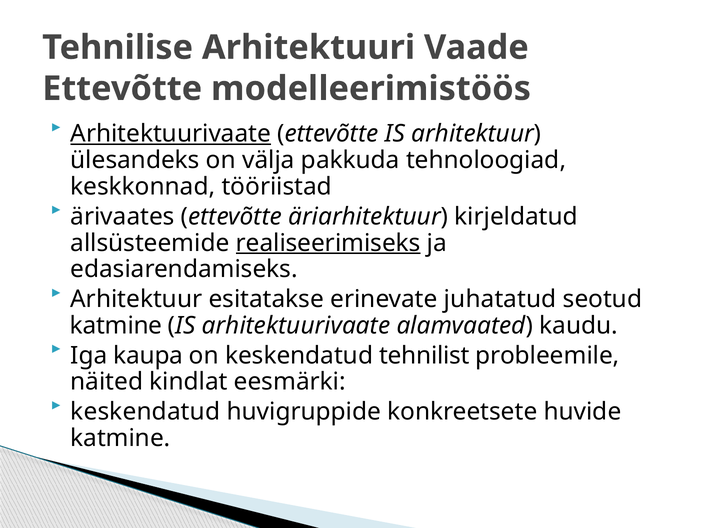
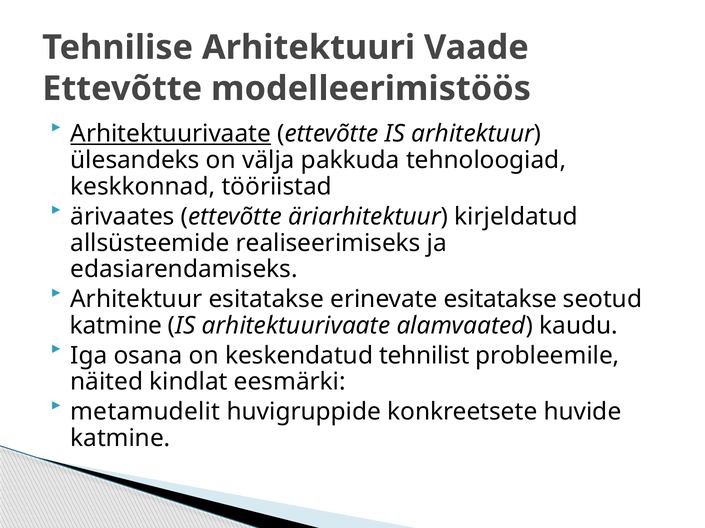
realiseerimiseks underline: present -> none (328, 243)
erinevate juhatatud: juhatatud -> esitatakse (500, 300)
kaupa: kaupa -> osana (148, 356)
keskendatud: keskendatud -> metamudelit (145, 412)
